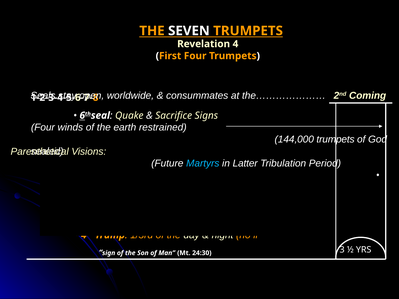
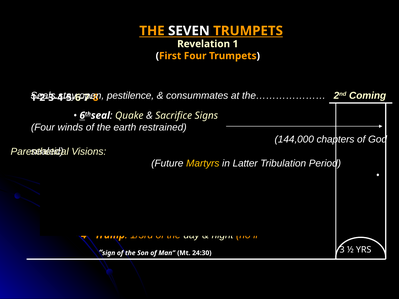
4: 4 -> 1 (235, 44)
worldwide: worldwide -> pestilence (130, 96)
144,000 trumpets: trumpets -> chapters (336, 139)
Martyrs colour: light blue -> yellow (203, 163)
